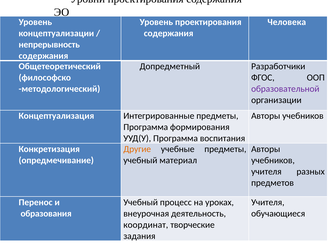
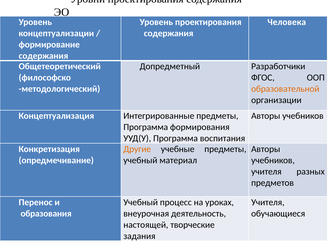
непрерывность: непрерывность -> формирование (49, 45)
образовательной colour: purple -> orange (285, 89)
координат: координат -> настоящей (146, 225)
